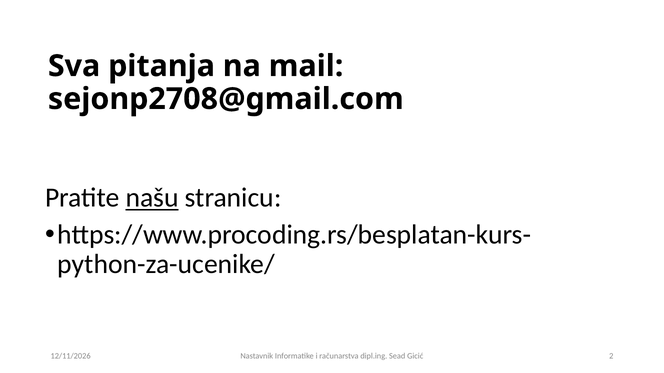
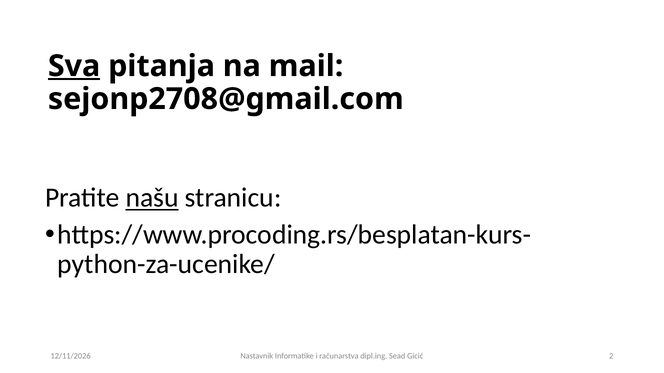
Sva underline: none -> present (74, 66)
